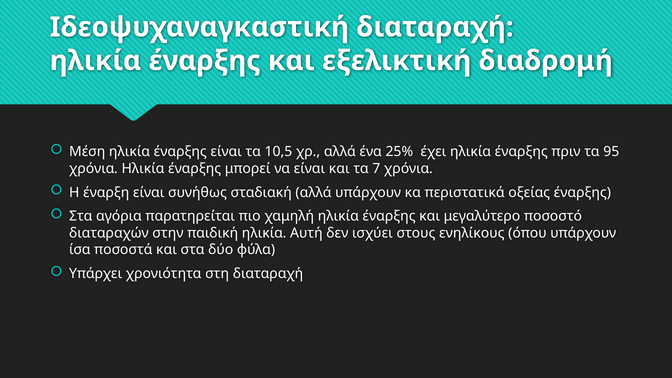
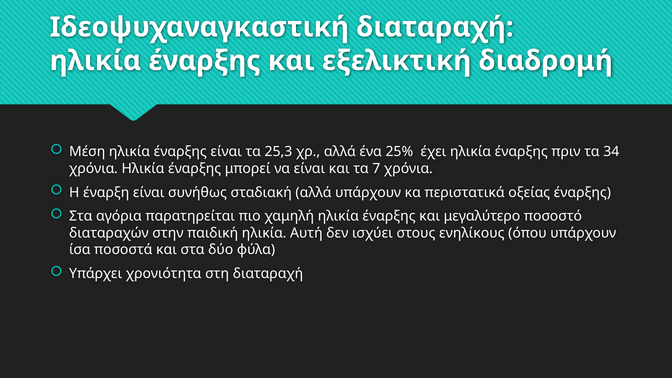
10,5: 10,5 -> 25,3 (278, 152)
95: 95 -> 34 (611, 152)
